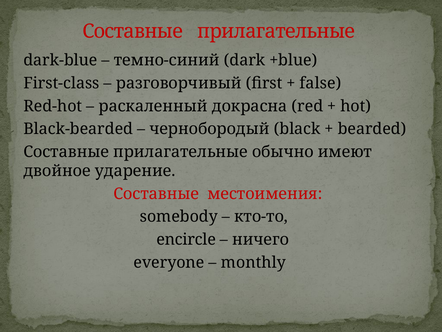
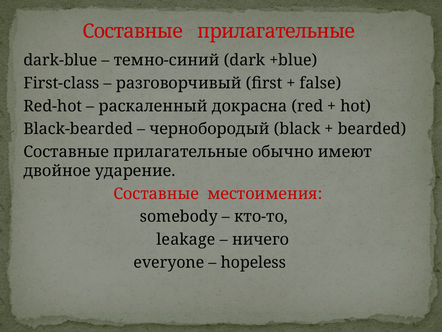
encircle: encircle -> leakage (186, 239)
monthly: monthly -> hopeless (253, 262)
